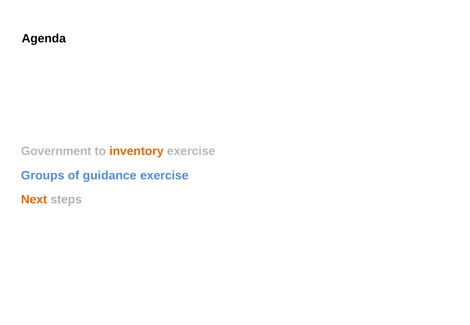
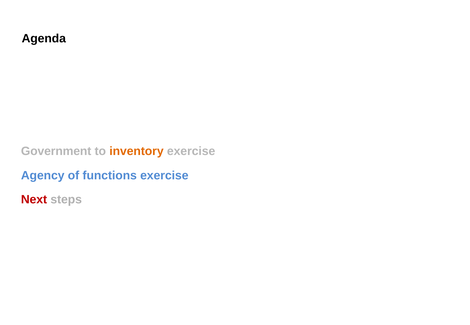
Groups: Groups -> Agency (43, 176)
guidance: guidance -> functions (110, 176)
Next colour: orange -> red (34, 200)
